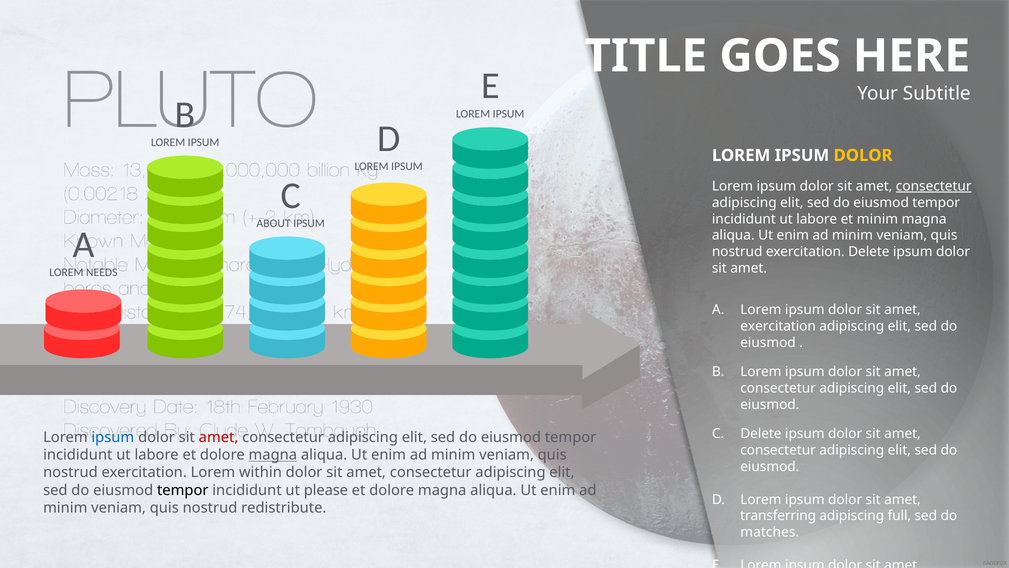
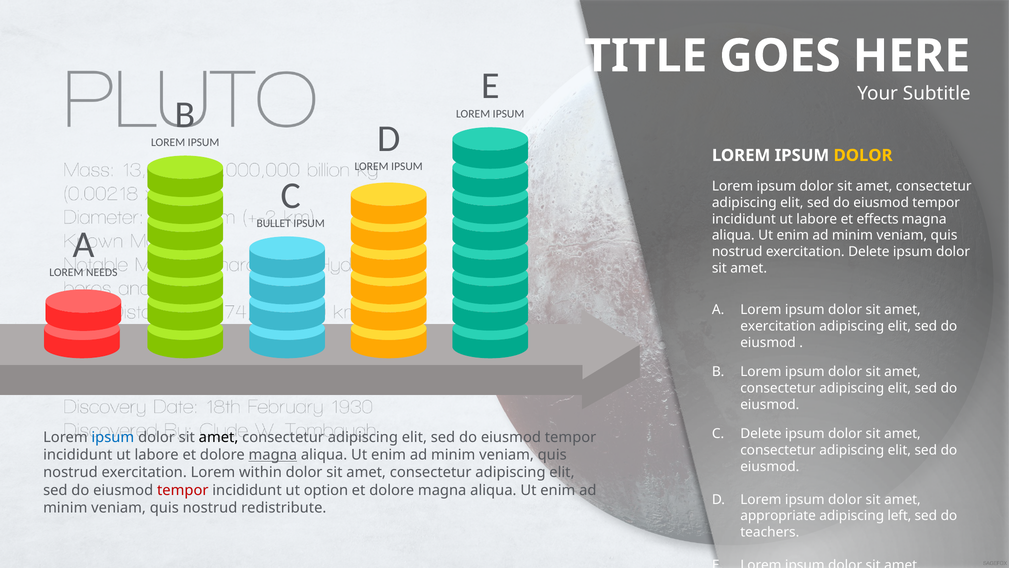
consectetur underline: present -> none (934, 186)
et minim: minim -> effects (878, 219)
ABOUT: ABOUT -> BULLET (274, 223)
amet colour: red -> black (219, 437)
tempor colour: black -> red (183, 490)
please: please -> option (326, 490)
transferring: transferring -> appropriate (778, 516)
full: full -> left (899, 516)
matches: matches -> teachers (770, 532)
